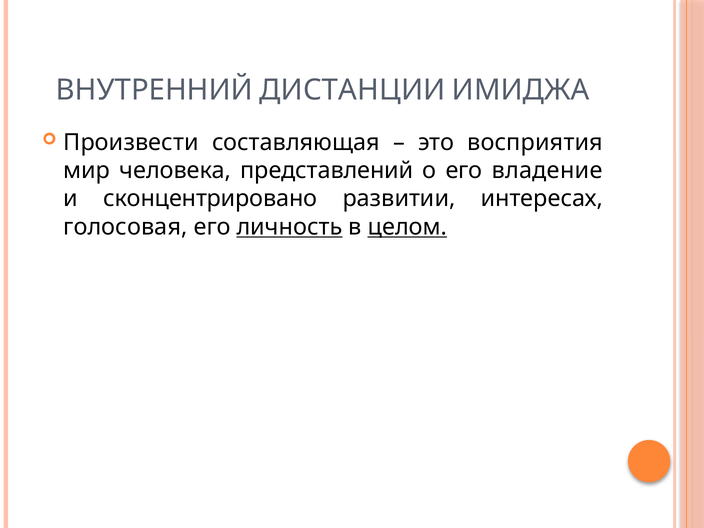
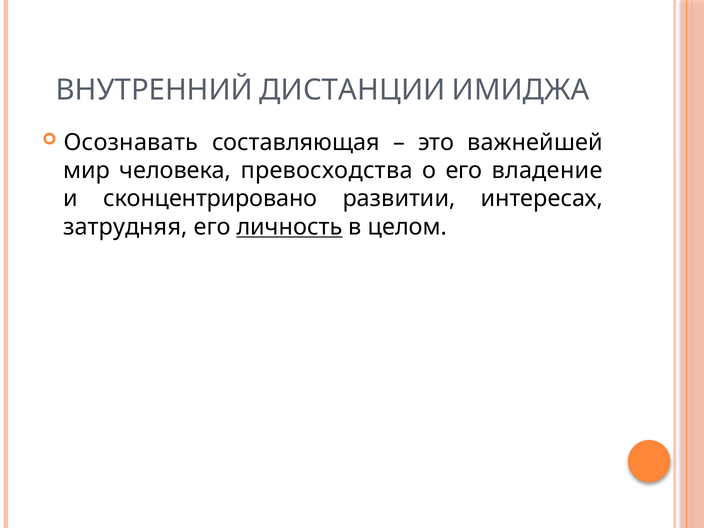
Произвести: Произвести -> Осознавать (131, 142)
восприятия: восприятия -> важнейшей (535, 142)
представлений: представлений -> превосходства (327, 171)
голосовая: голосовая -> затрудняя (125, 227)
целом underline: present -> none (407, 227)
